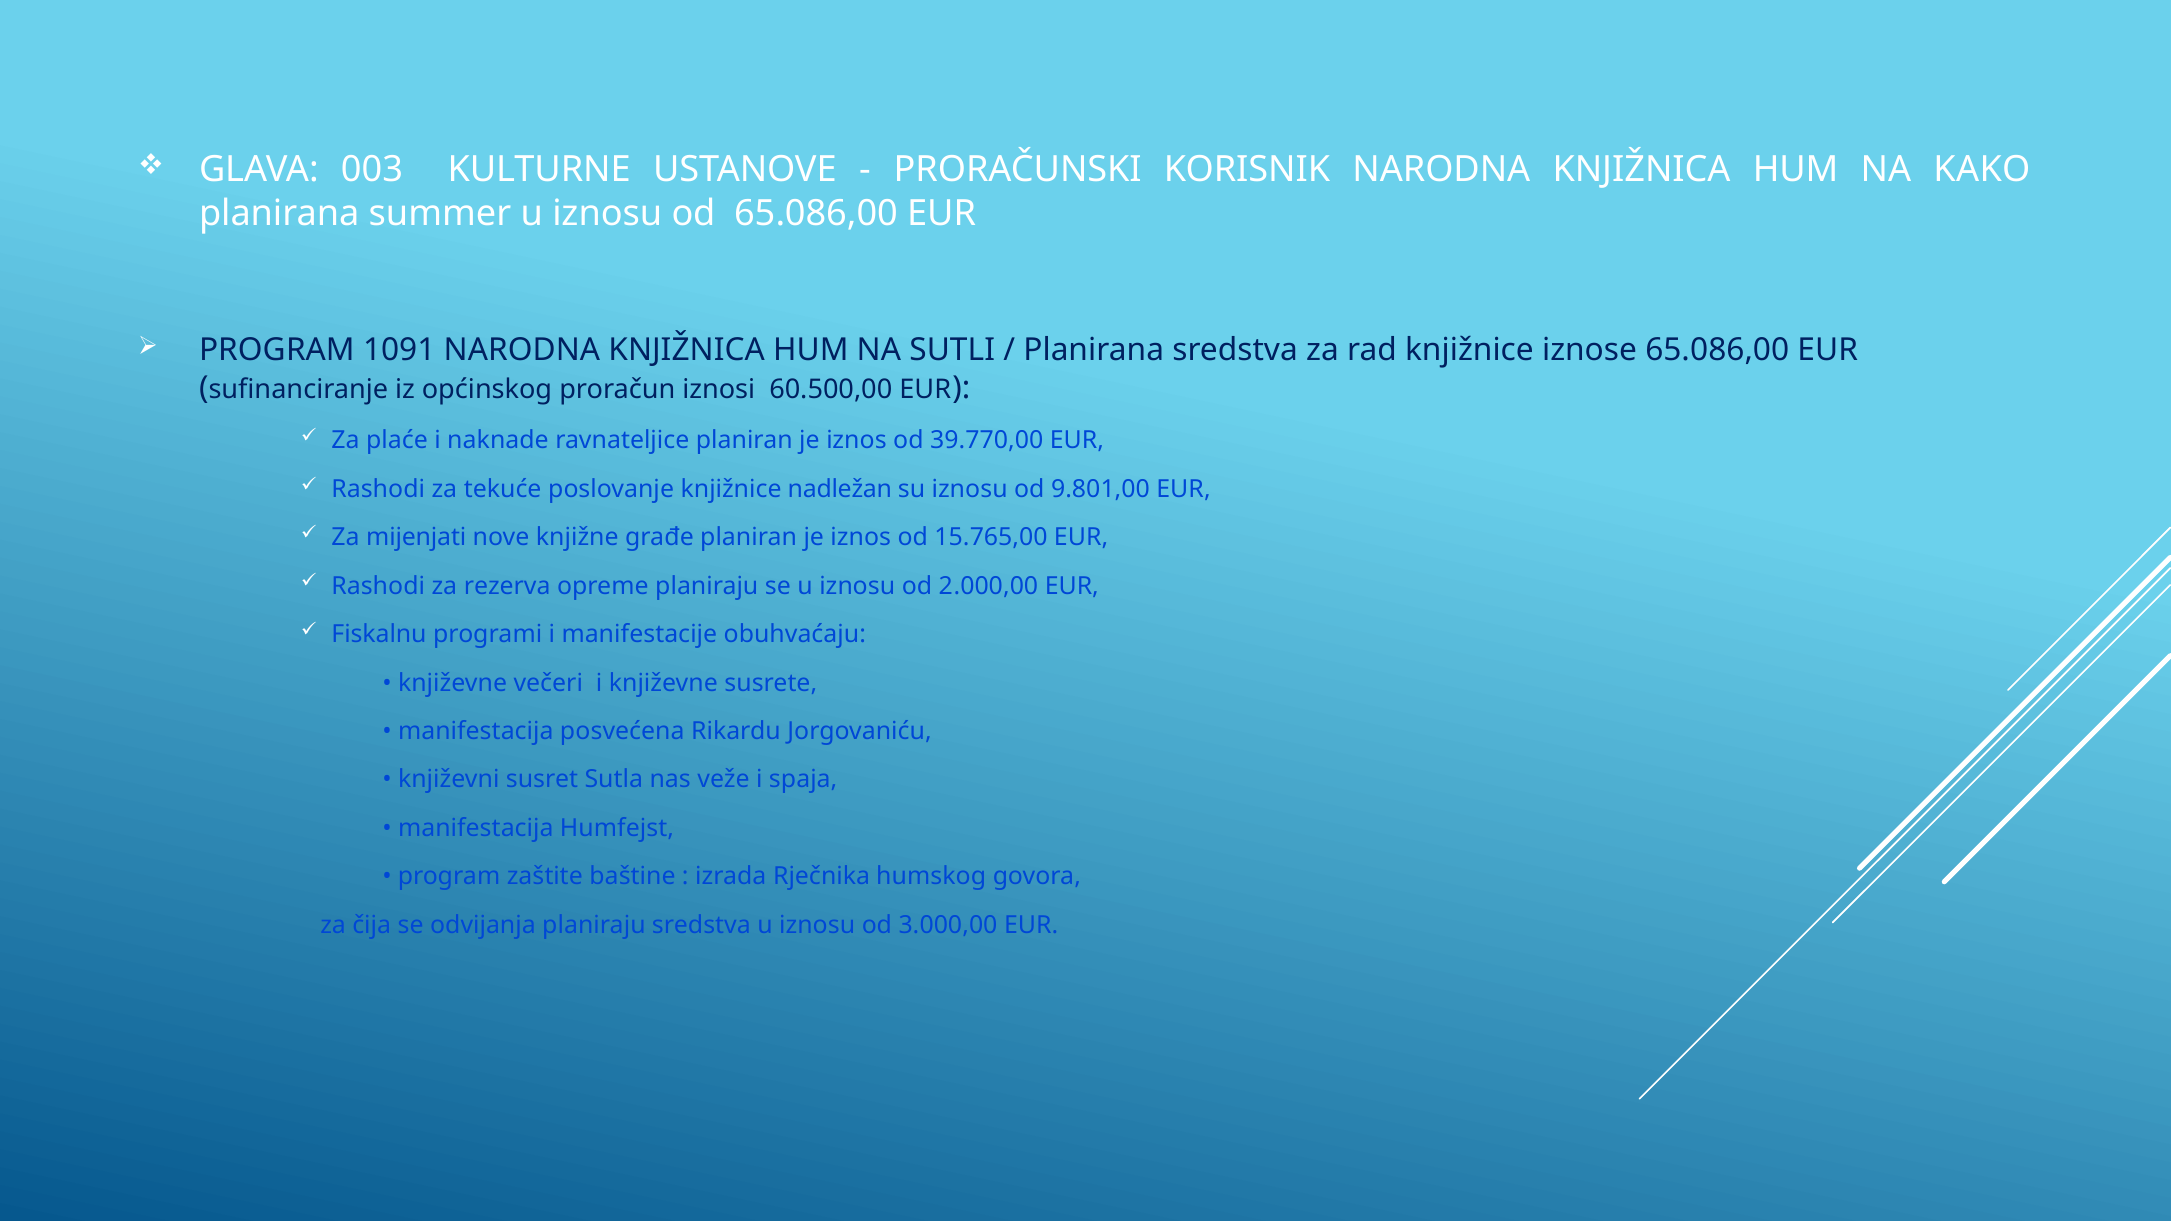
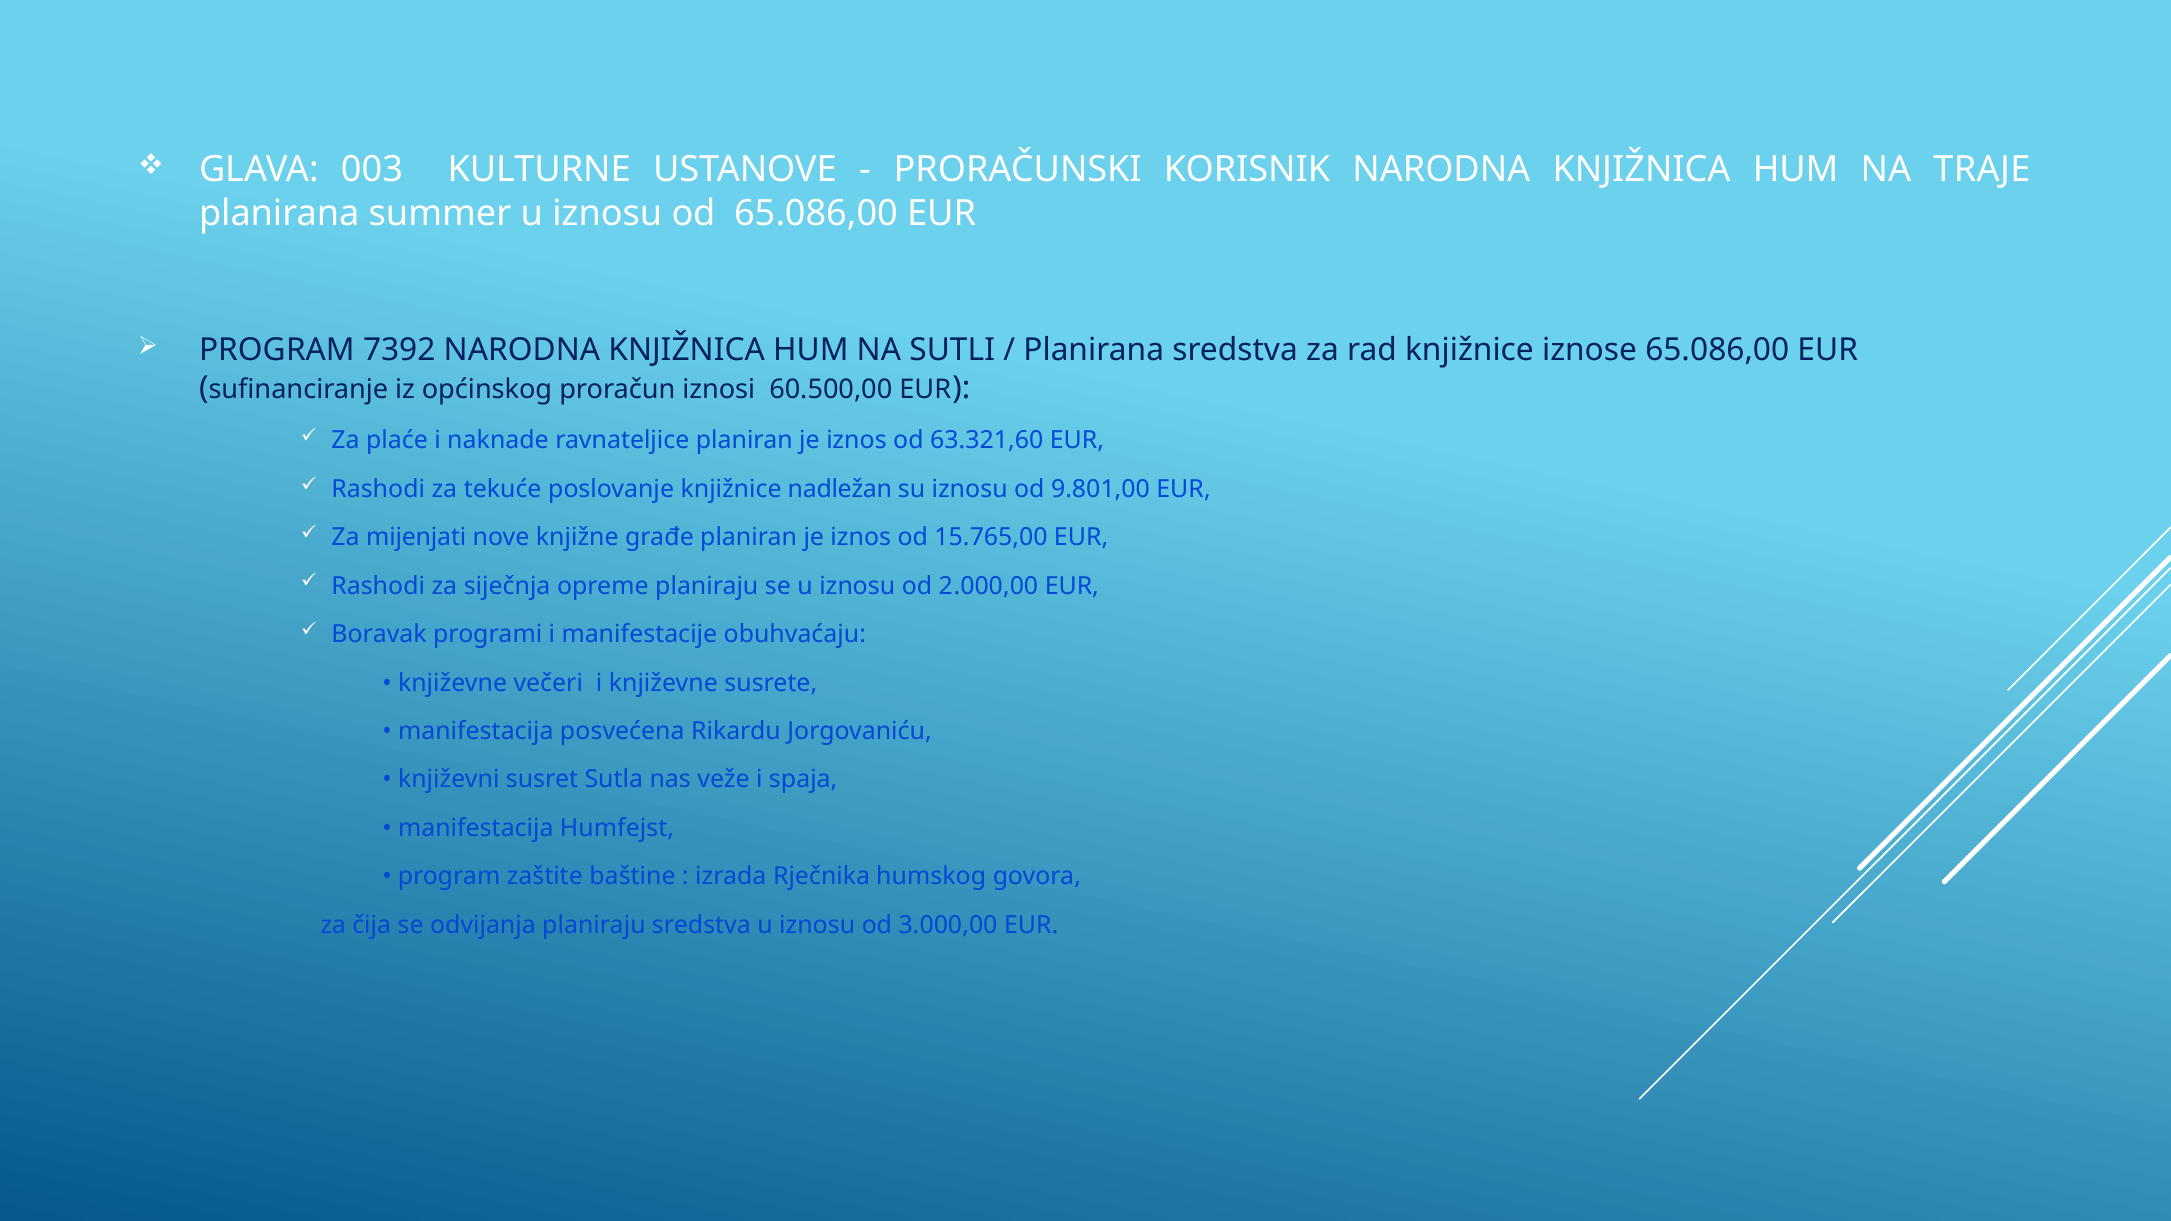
KAKO: KAKO -> TRAJE (1982, 170)
1091: 1091 -> 7392 (399, 351)
39.770,00: 39.770,00 -> 63.321,60 (987, 441)
rezerva: rezerva -> siječnja (507, 586)
Fiskalnu: Fiskalnu -> Boravak (379, 634)
